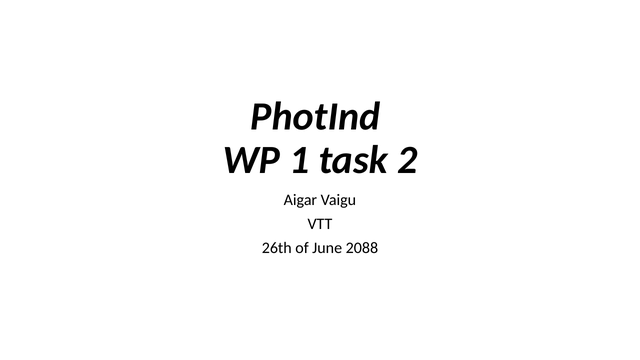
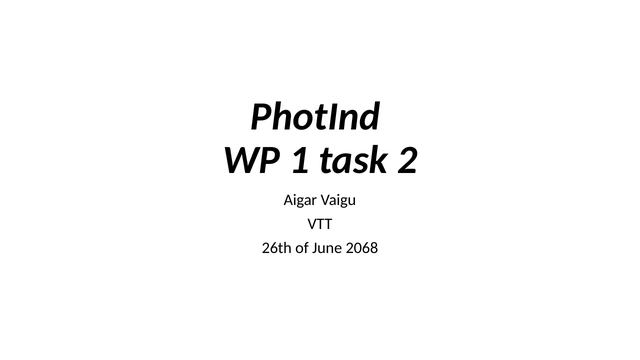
2088: 2088 -> 2068 (362, 248)
